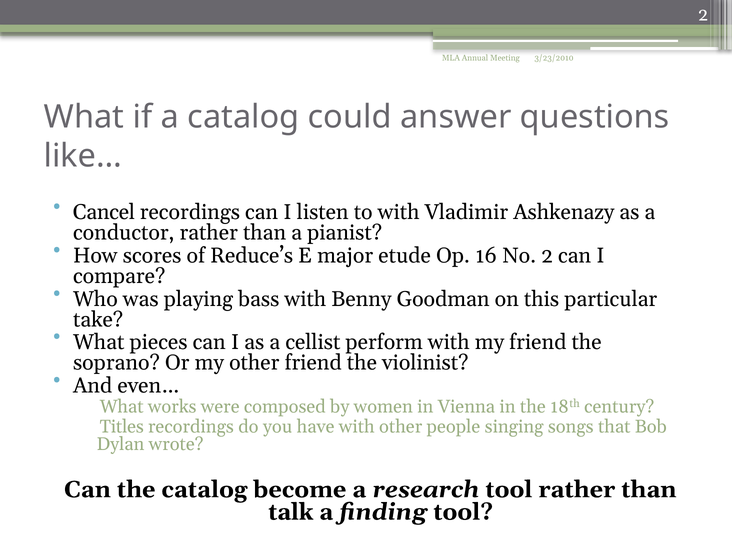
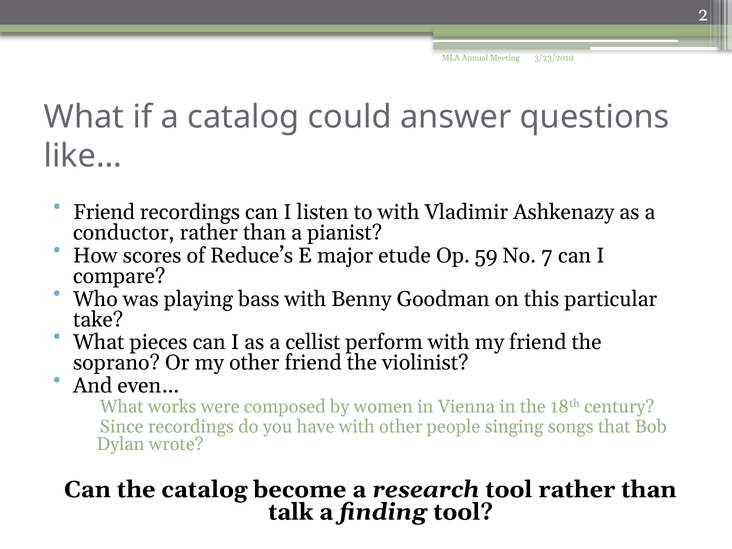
Cancel: Cancel -> Friend (104, 212)
16: 16 -> 59 (486, 256)
No 2: 2 -> 7 (547, 256)
Titles: Titles -> Since (122, 427)
